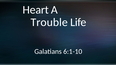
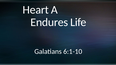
Trouble: Trouble -> Endures (49, 22)
